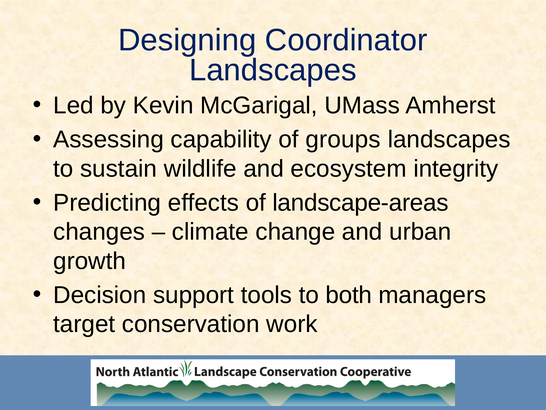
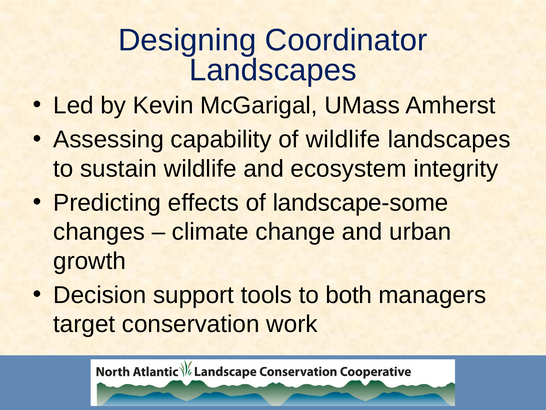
of groups: groups -> wildlife (343, 139)
landscape-areas: landscape-areas -> landscape-some (360, 203)
